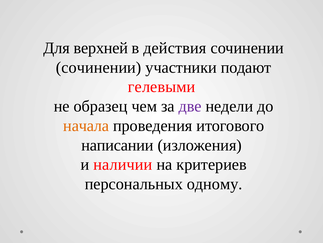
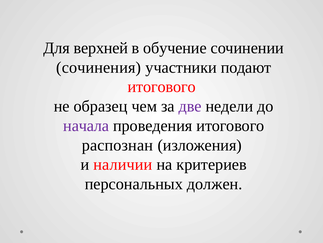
действия: действия -> обучение (175, 48)
сочинении: сочинении -> сочинения (99, 67)
гелевыми: гелевыми -> итогового (162, 87)
начала colour: orange -> purple (86, 125)
написании: написании -> распознан (117, 145)
одному: одному -> должен (215, 183)
